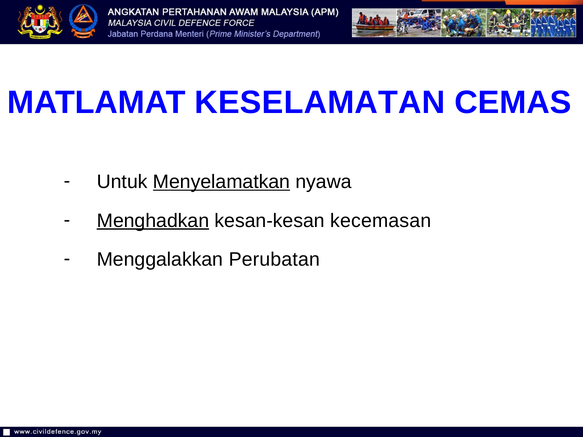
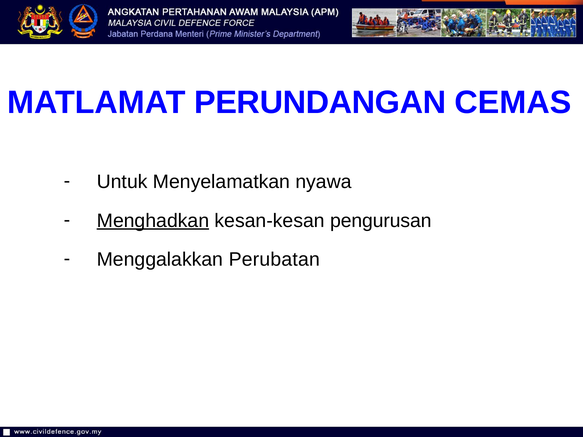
KESELAMATAN: KESELAMATAN -> PERUNDANGAN (320, 102)
Menyelamatkan underline: present -> none (221, 182)
kecemasan: kecemasan -> pengurusan (381, 221)
